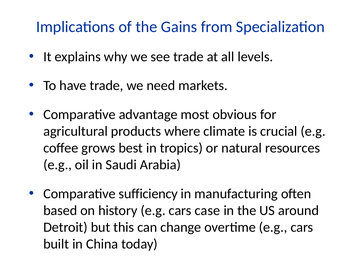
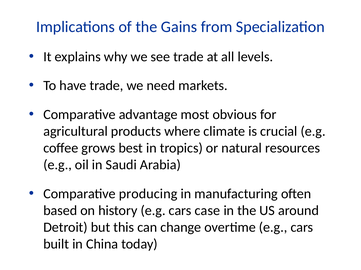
sufficiency: sufficiency -> producing (148, 194)
